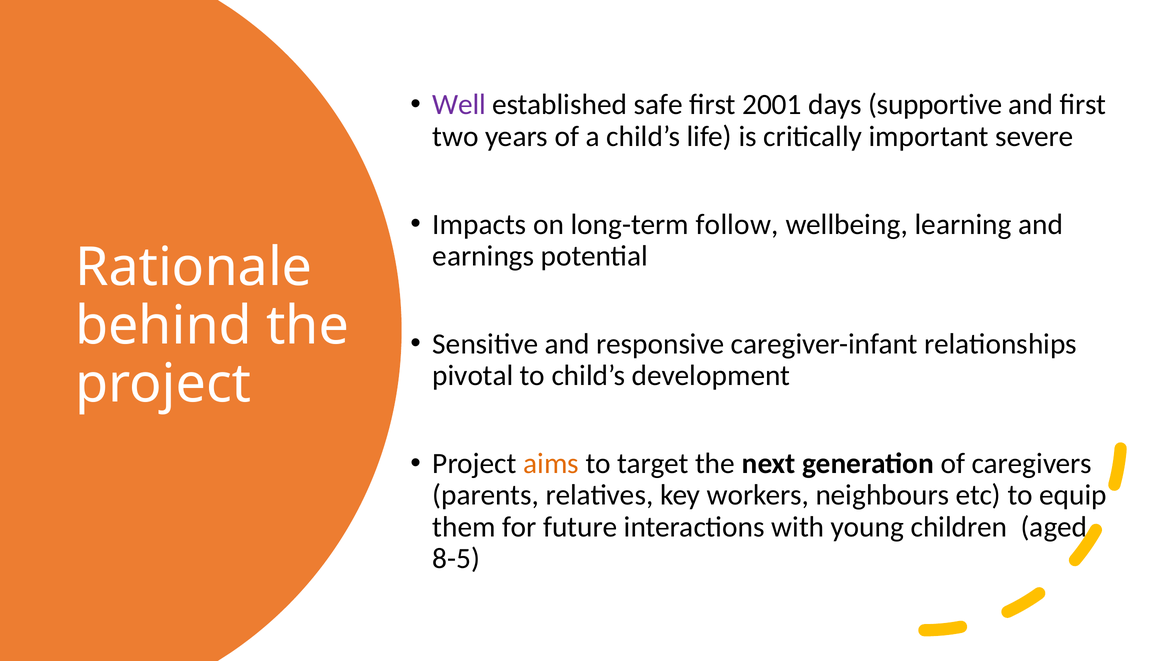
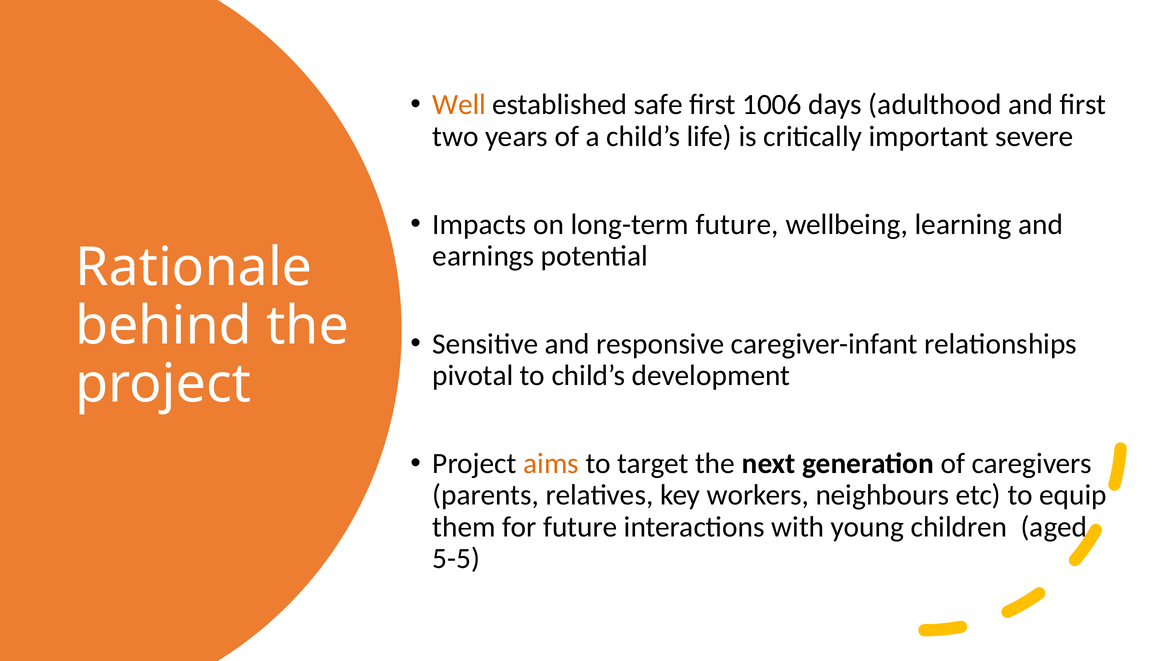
Well colour: purple -> orange (459, 105)
2001: 2001 -> 1006 (772, 105)
supportive: supportive -> adulthood (935, 105)
long-term follow: follow -> future (737, 224)
8-5: 8-5 -> 5-5 (456, 559)
